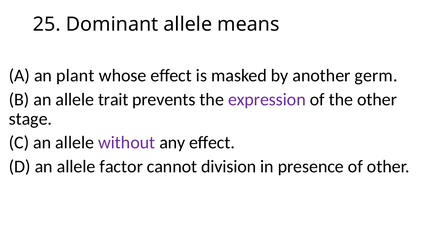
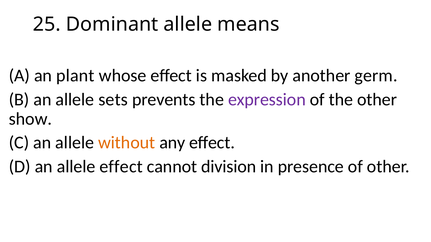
trait: trait -> sets (113, 100)
stage: stage -> show (30, 119)
without colour: purple -> orange (127, 143)
allele factor: factor -> effect (121, 167)
